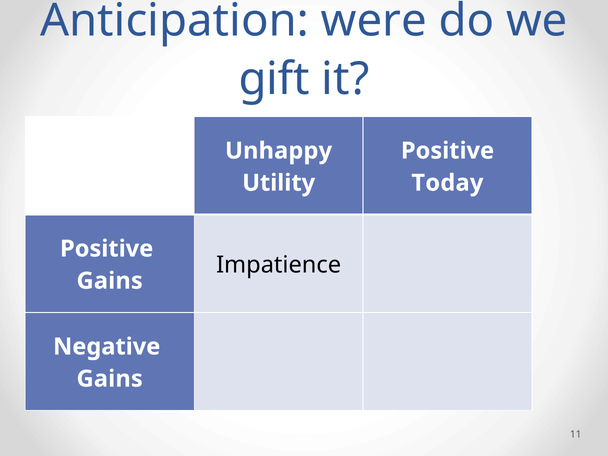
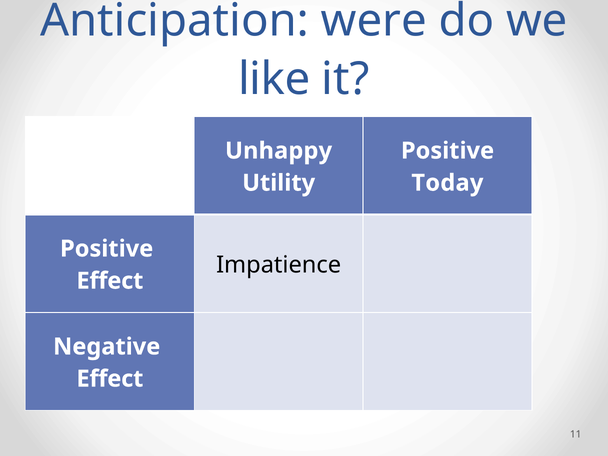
gift: gift -> like (274, 79)
Gains: Gains -> Effect (110, 281)
Gains: Gains -> Effect (110, 379)
